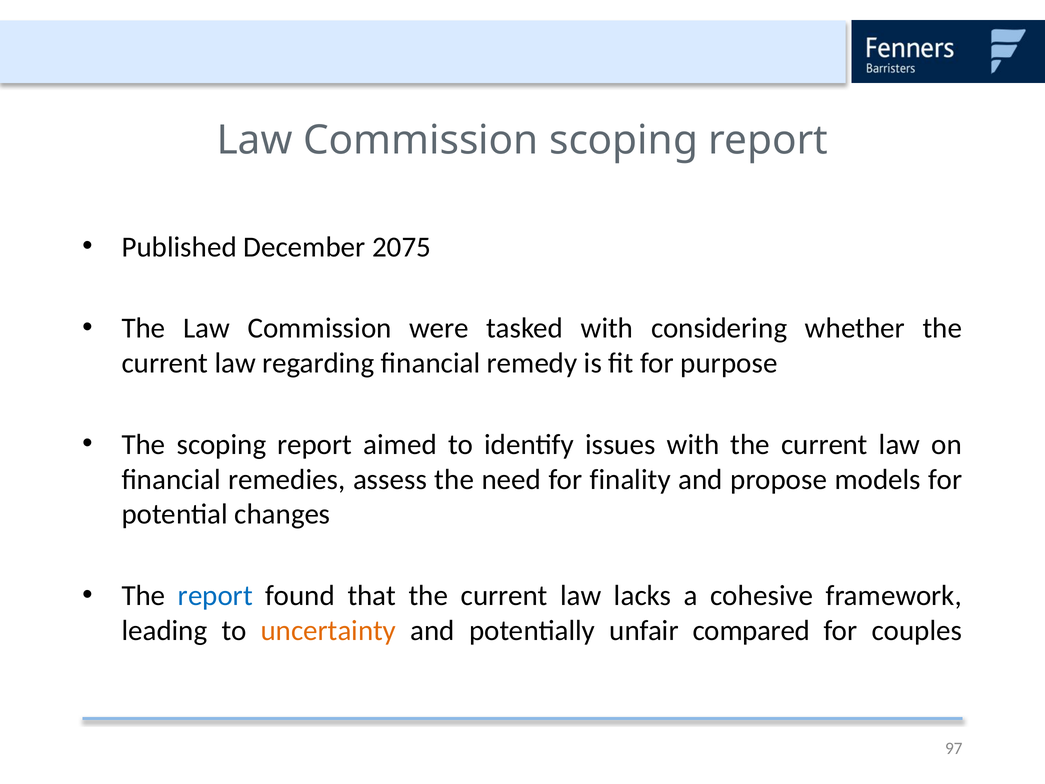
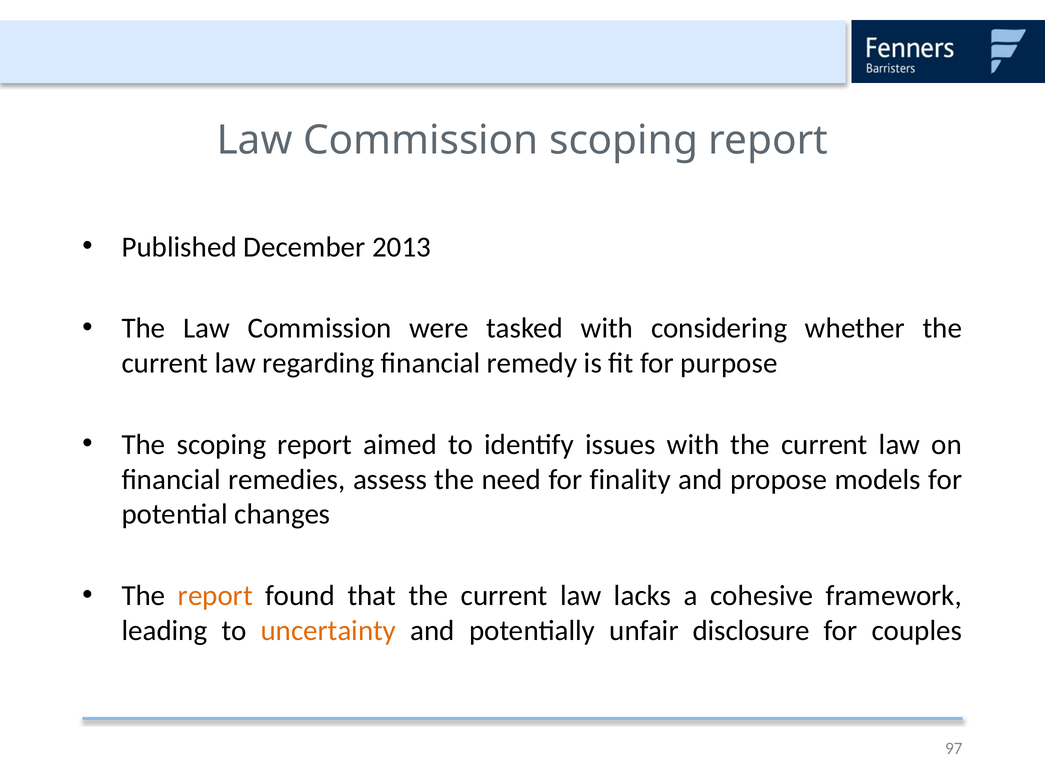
2075: 2075 -> 2013 (402, 247)
report colour: blue -> orange (215, 595)
compared: compared -> disclosure (751, 630)
